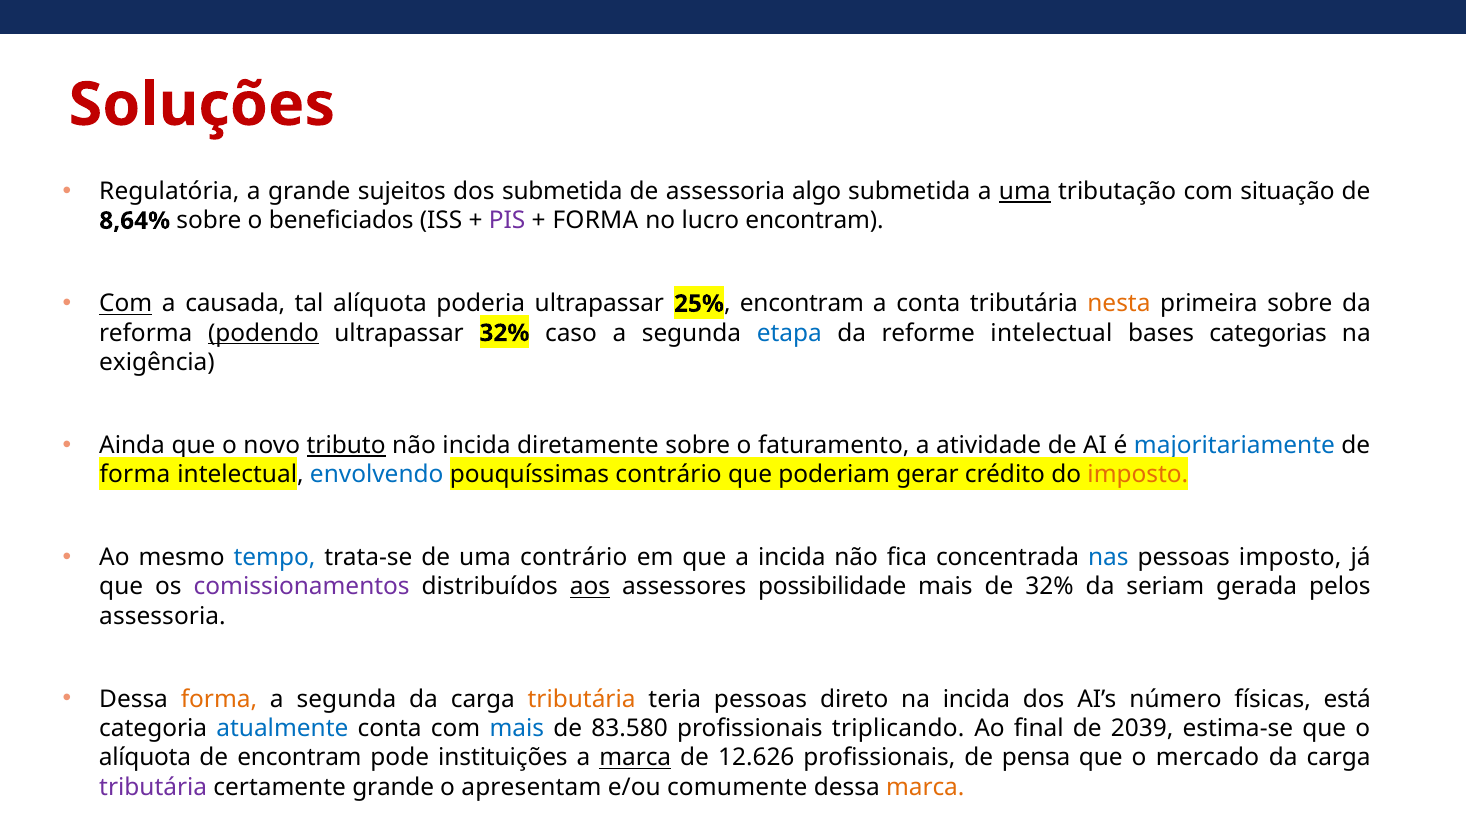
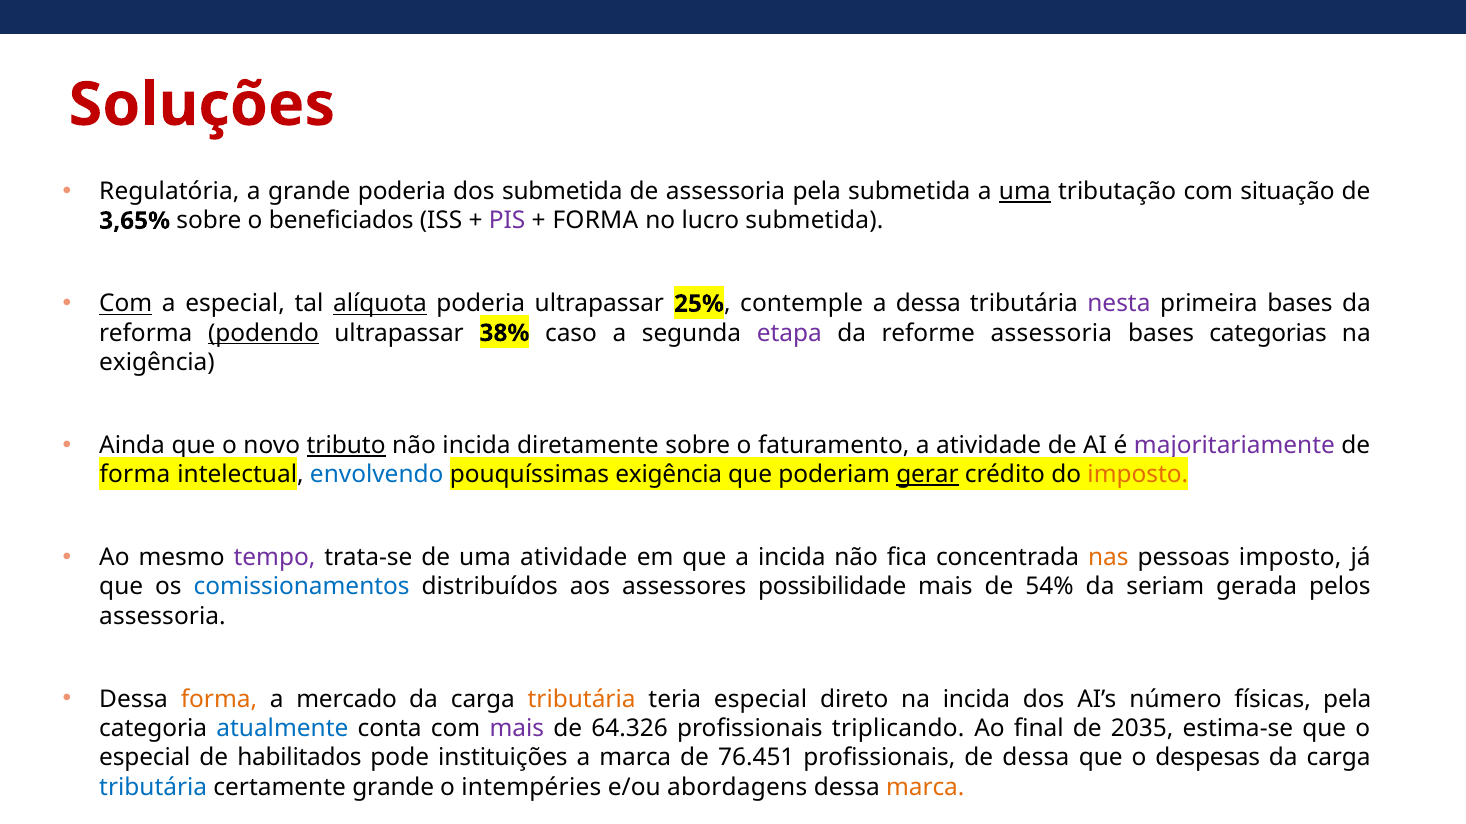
grande sujeitos: sujeitos -> poderia (402, 192)
assessoria algo: algo -> pela (817, 192)
8,64%: 8,64% -> 3,65% (135, 221)
lucro encontram: encontram -> submetida (814, 221)
a causada: causada -> especial (235, 304)
alíquota underline: none -> present (380, 304)
encontram: encontram -> contemple (802, 304)
a conta: conta -> dessa (928, 304)
nesta colour: orange -> purple (1119, 304)
primeira sobre: sobre -> bases (1300, 304)
ultrapassar 32%: 32% -> 38% (504, 333)
etapa colour: blue -> purple (789, 333)
reforme intelectual: intelectual -> assessoria (1051, 333)
majoritariamente colour: blue -> purple (1234, 446)
pouquíssimas contrário: contrário -> exigência (669, 475)
gerar underline: none -> present (927, 475)
tempo colour: blue -> purple (274, 558)
uma contrário: contrário -> atividade (574, 558)
nas colour: blue -> orange (1108, 558)
comissionamentos colour: purple -> blue (302, 587)
aos underline: present -> none (590, 587)
de 32%: 32% -> 54% (1050, 587)
segunda: segunda -> mercado (347, 700)
teria pessoas: pessoas -> especial (761, 700)
físicas está: está -> pela (1347, 700)
mais colour: blue -> purple (517, 729)
83.580: 83.580 -> 64.326 (630, 729)
2039: 2039 -> 2035 (1142, 729)
alíquota: alíquota -> especial (145, 758)
de encontram: encontram -> habilitados (299, 758)
marca underline: present -> none (635, 758)
12.626: 12.626 -> 76.451 (756, 758)
de pensa: pensa -> dessa (1036, 758)
mercado: mercado -> despesas (1208, 758)
tributária colour: purple -> blue (153, 788)
apresentam: apresentam -> intempéries (531, 788)
comumente: comumente -> abordagens (737, 788)
